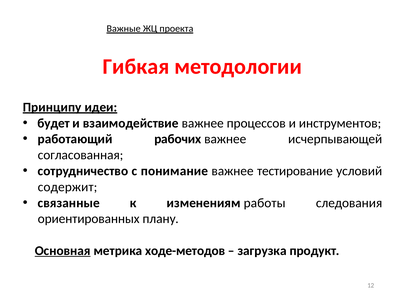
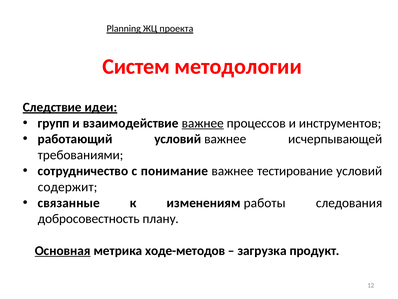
Важные: Важные -> Planning (124, 29)
Гибкая: Гибкая -> Систем (136, 67)
Принципу: Принципу -> Следствие (52, 107)
будет: будет -> групп (54, 123)
важнее underline: none -> present (203, 123)
работающий рабочих: рабочих -> условий (178, 139)
согласованная: согласованная -> требованиями (81, 155)
ориентированных: ориентированных -> добросовестность (89, 218)
